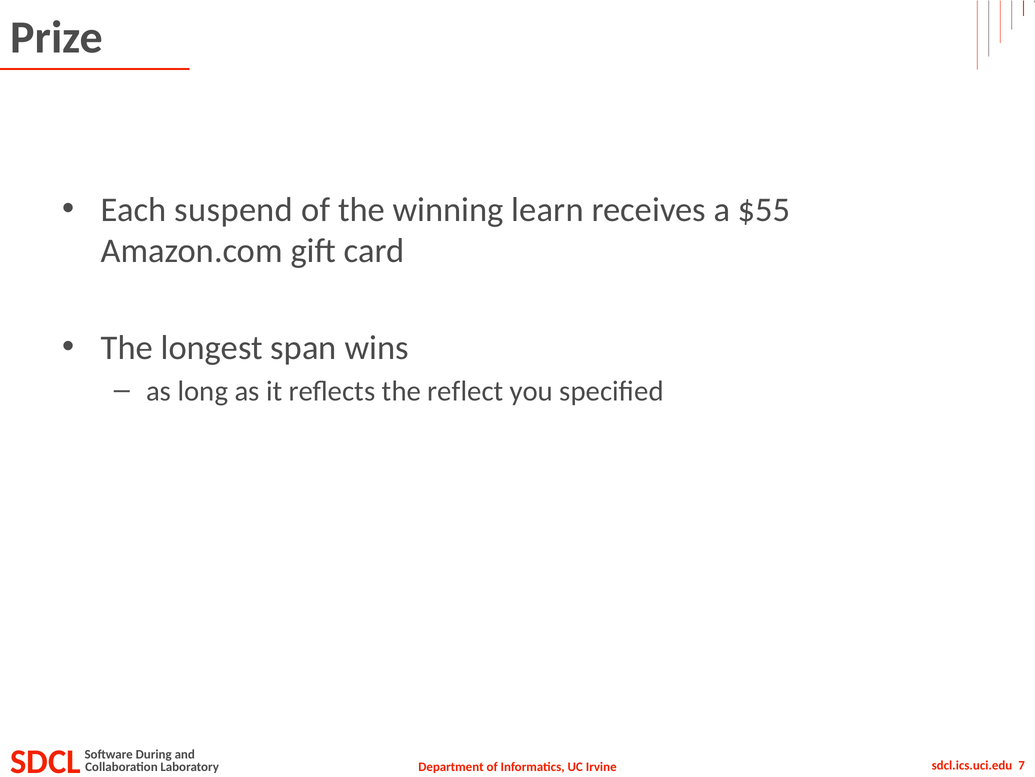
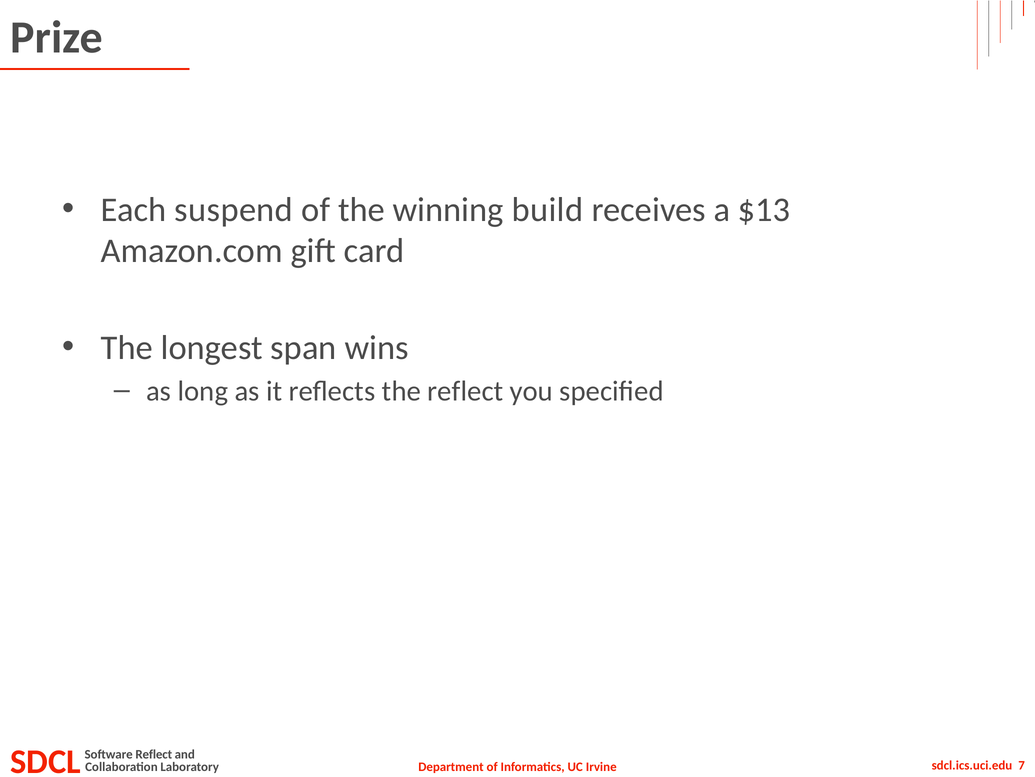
learn: learn -> build (547, 209)
$55: $55 -> $13 (764, 209)
During: During -> Reflect (154, 754)
